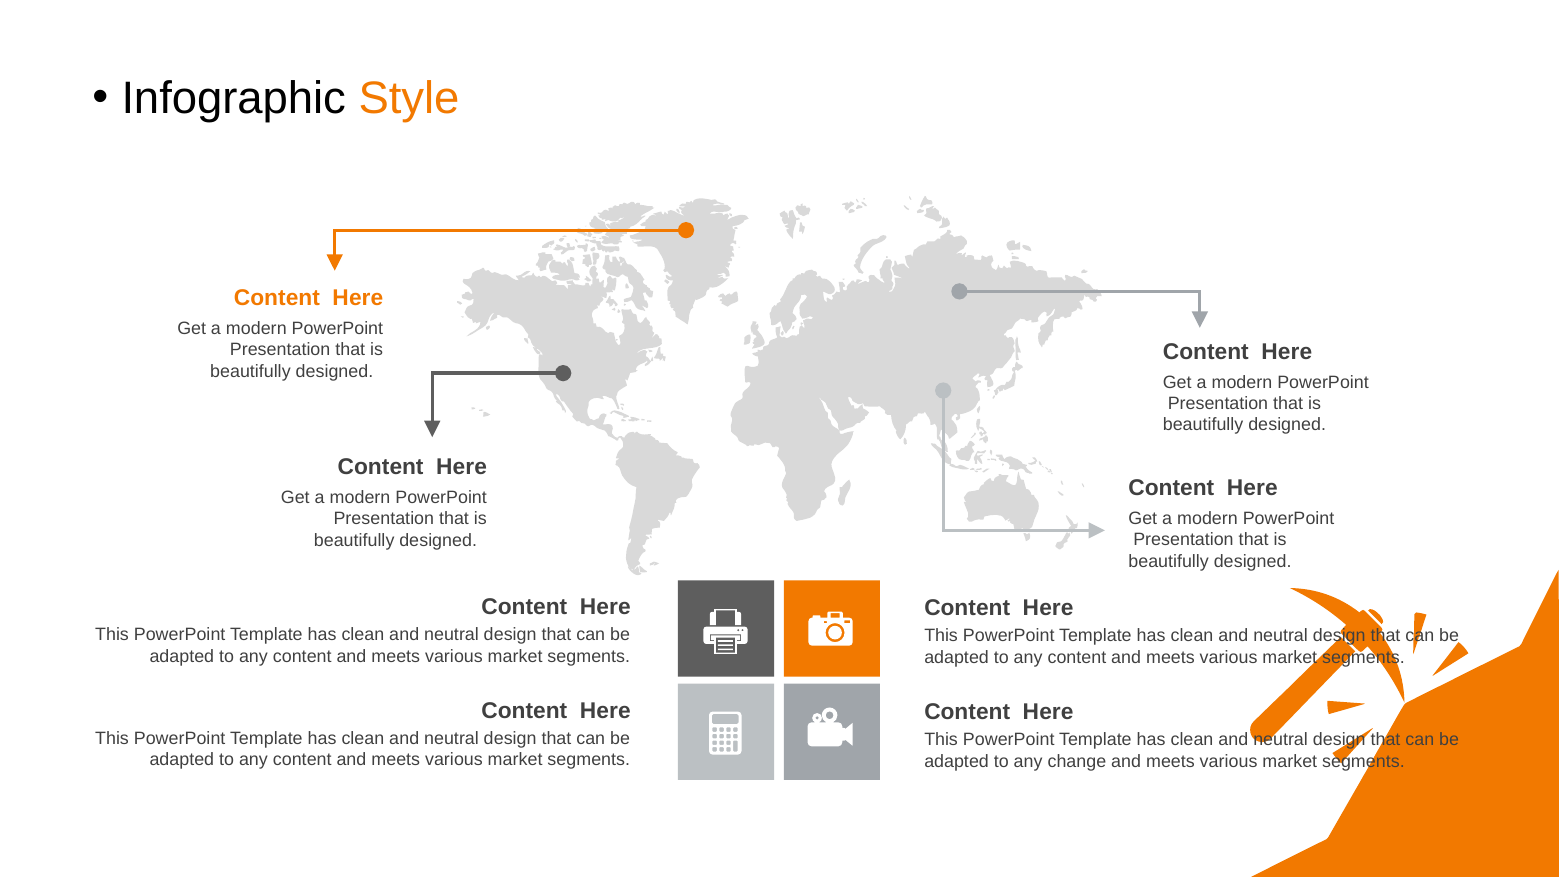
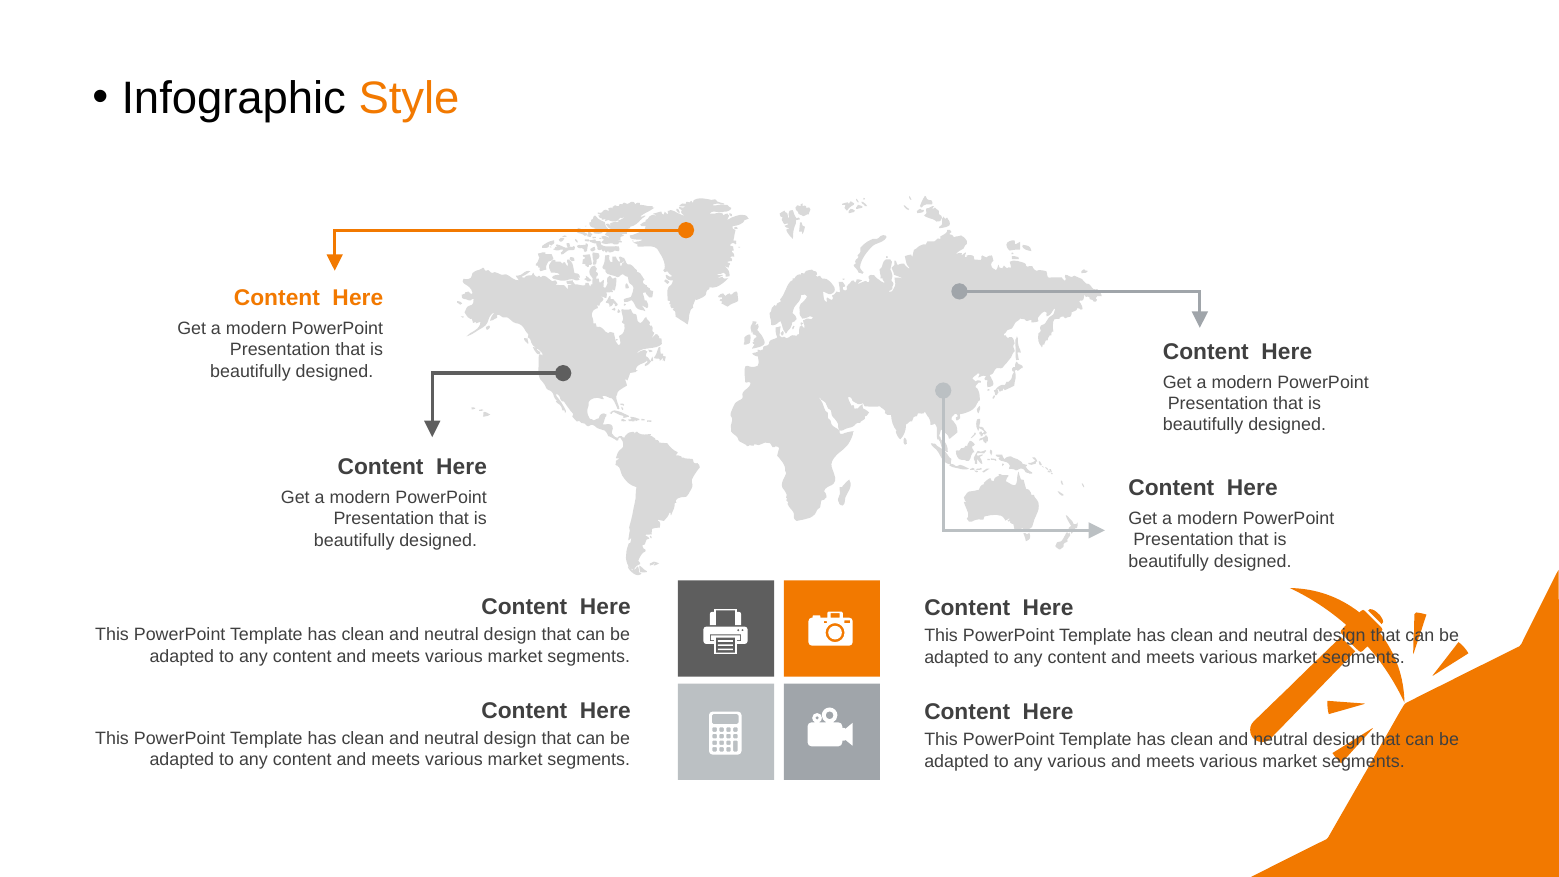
any change: change -> various (1077, 761)
